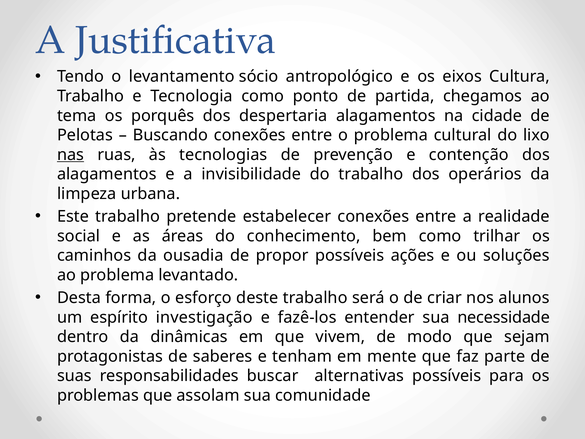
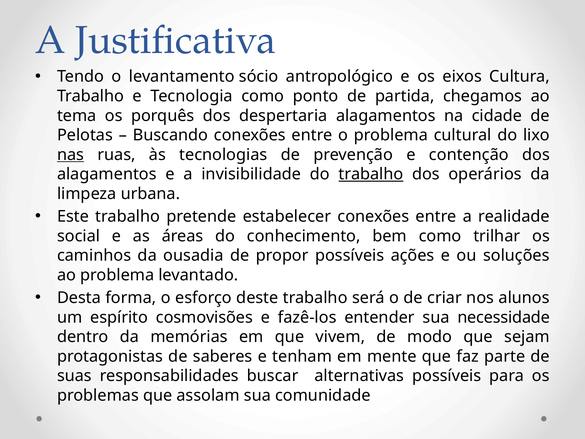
trabalho underline: none -> present (371, 174)
investigação: investigação -> cosmovisões (204, 317)
dinâmicas: dinâmicas -> memórias (189, 337)
